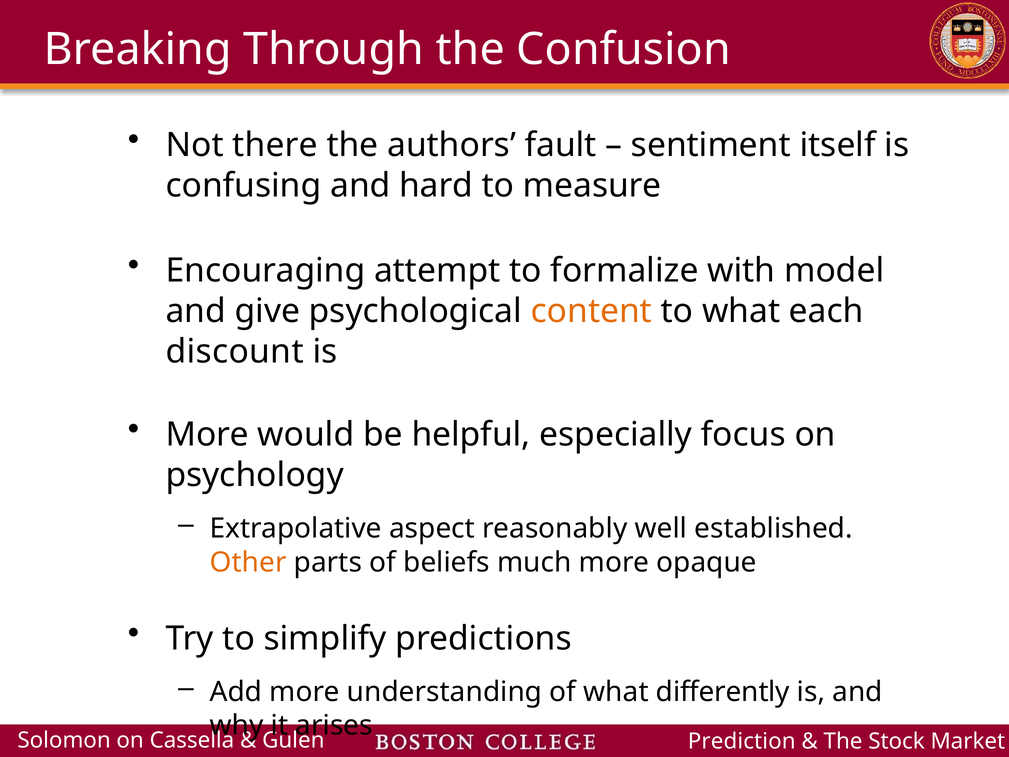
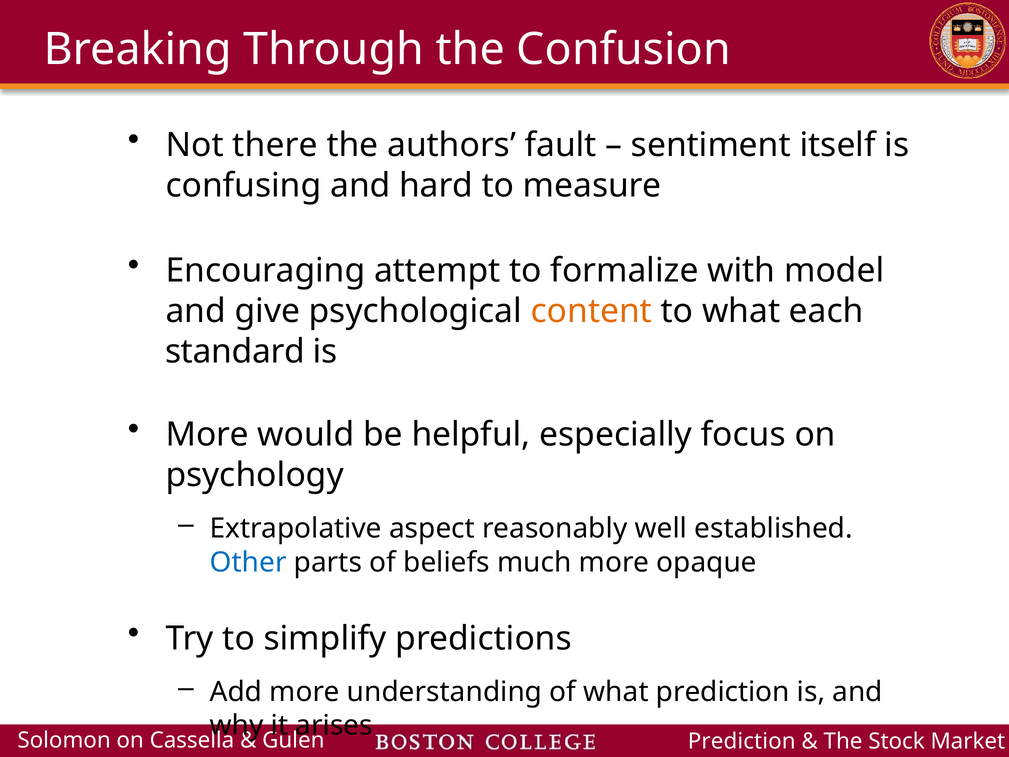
discount: discount -> standard (235, 352)
Other colour: orange -> blue (248, 562)
what differently: differently -> prediction (723, 692)
